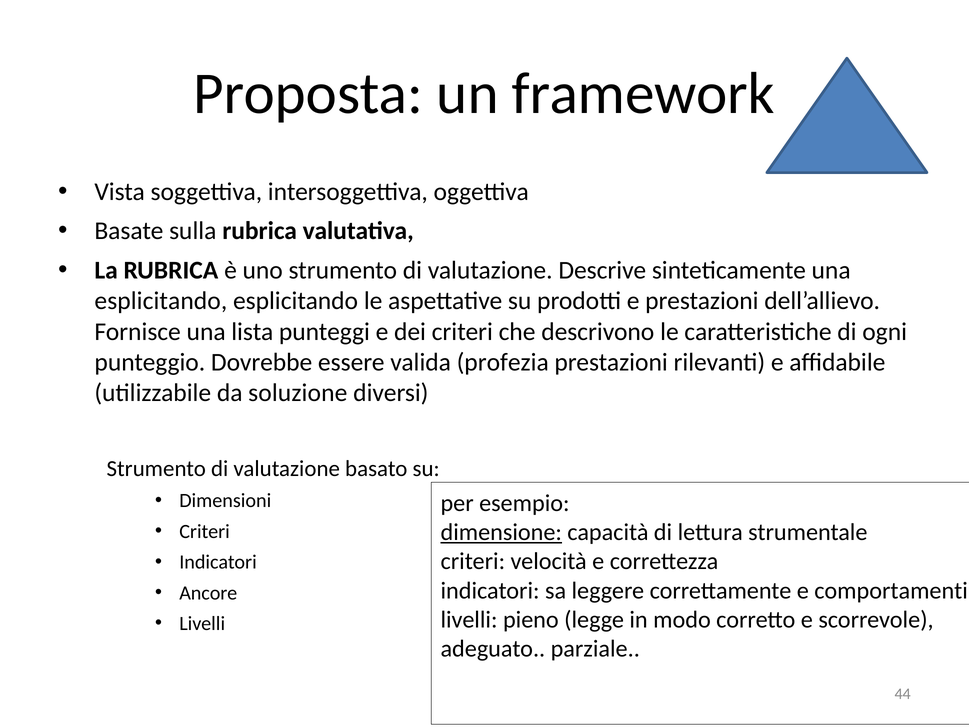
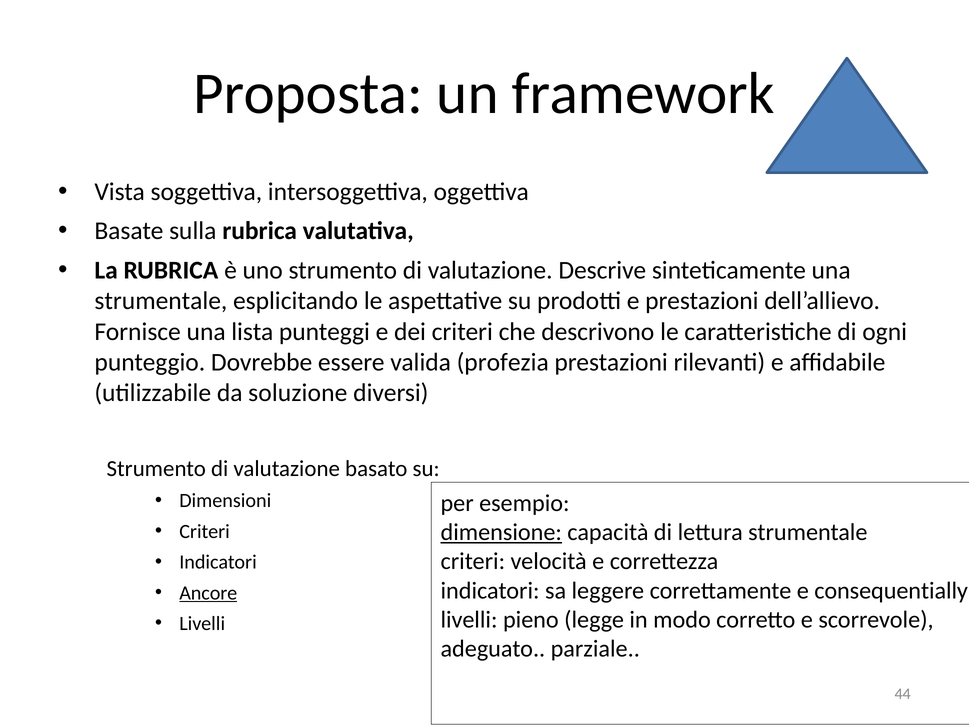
esplicitando: esplicitando -> strumentale (161, 301)
comportamenti: comportamenti -> consequentially (891, 590)
Ancore underline: none -> present (208, 593)
